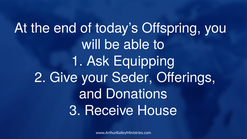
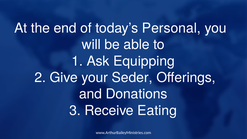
Offspring: Offspring -> Personal (171, 28)
House: House -> Eating (157, 110)
